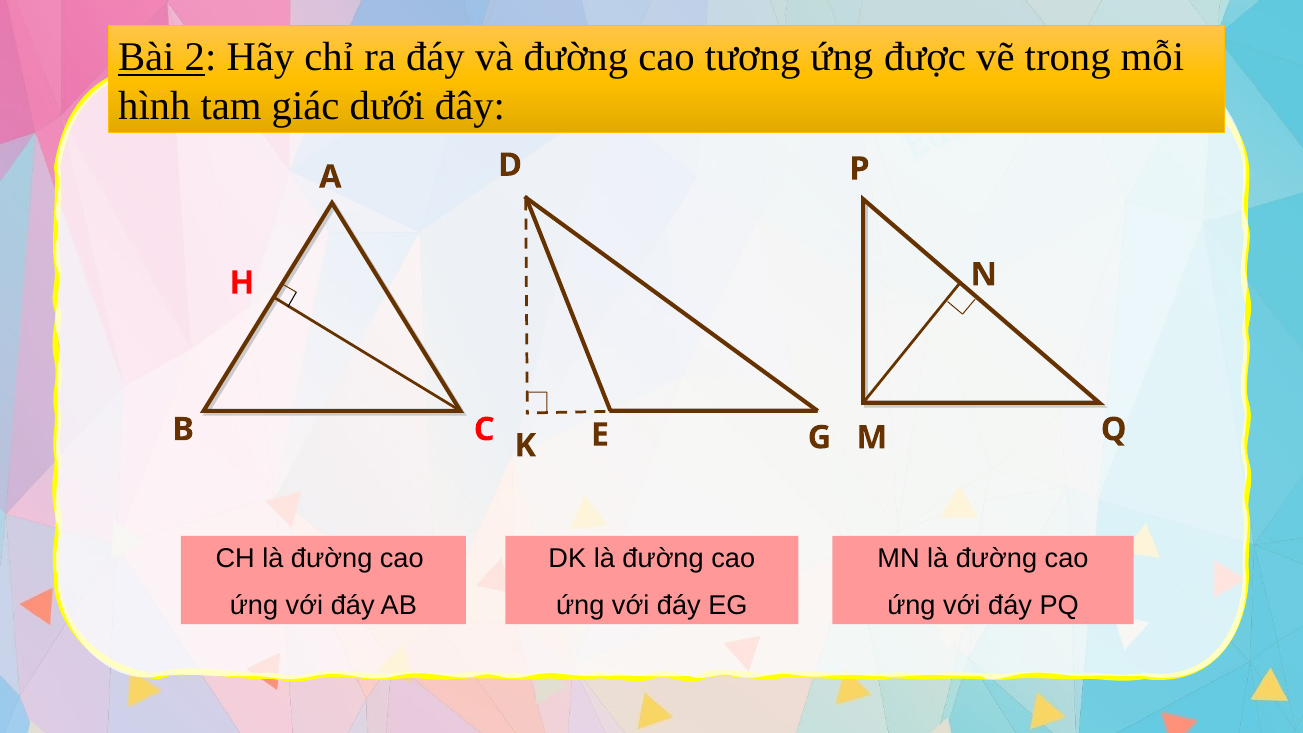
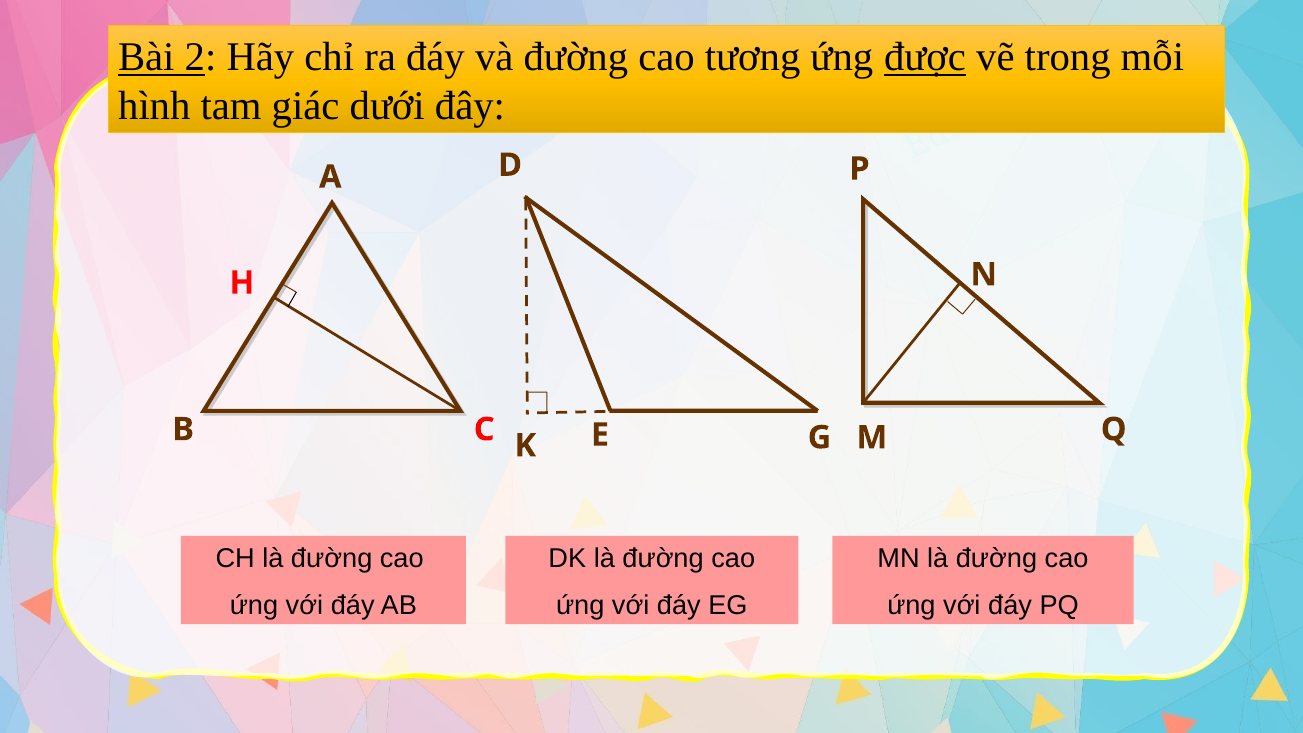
được underline: none -> present (925, 57)
